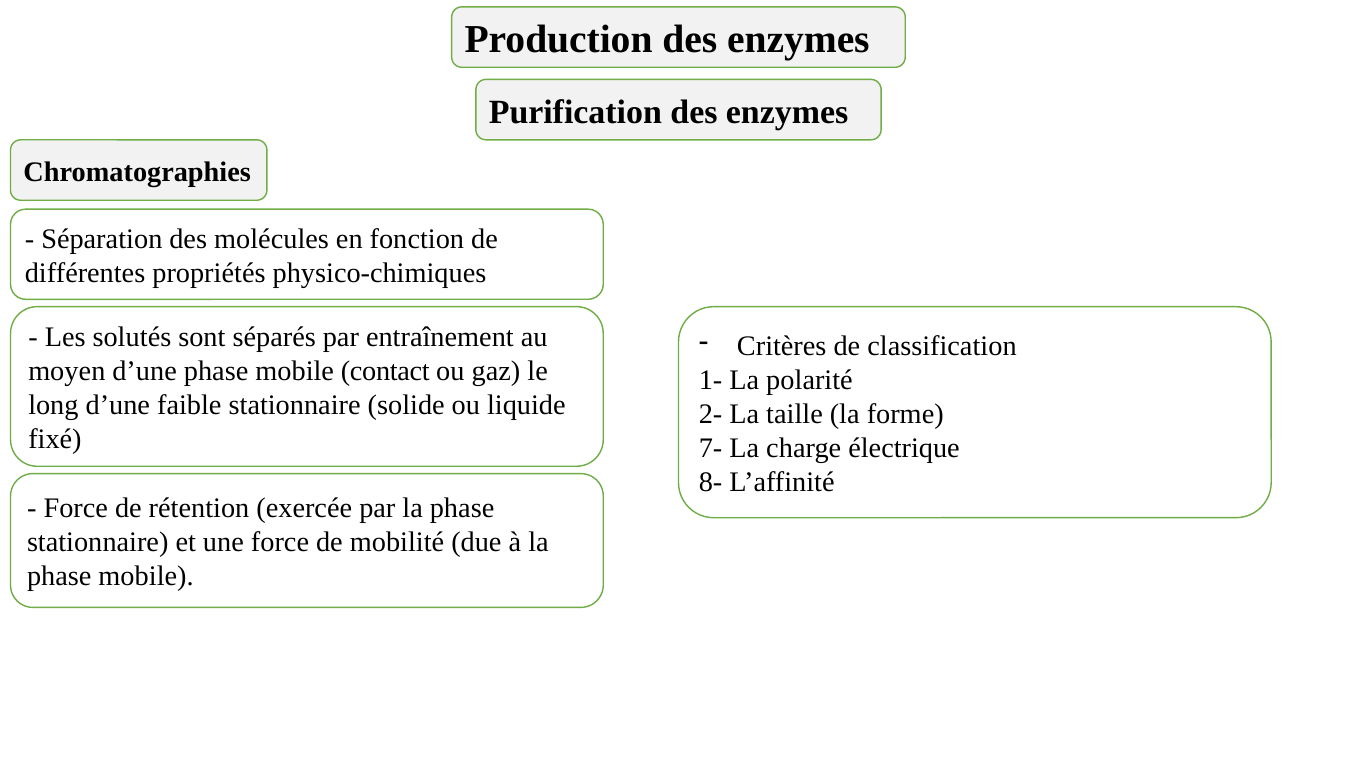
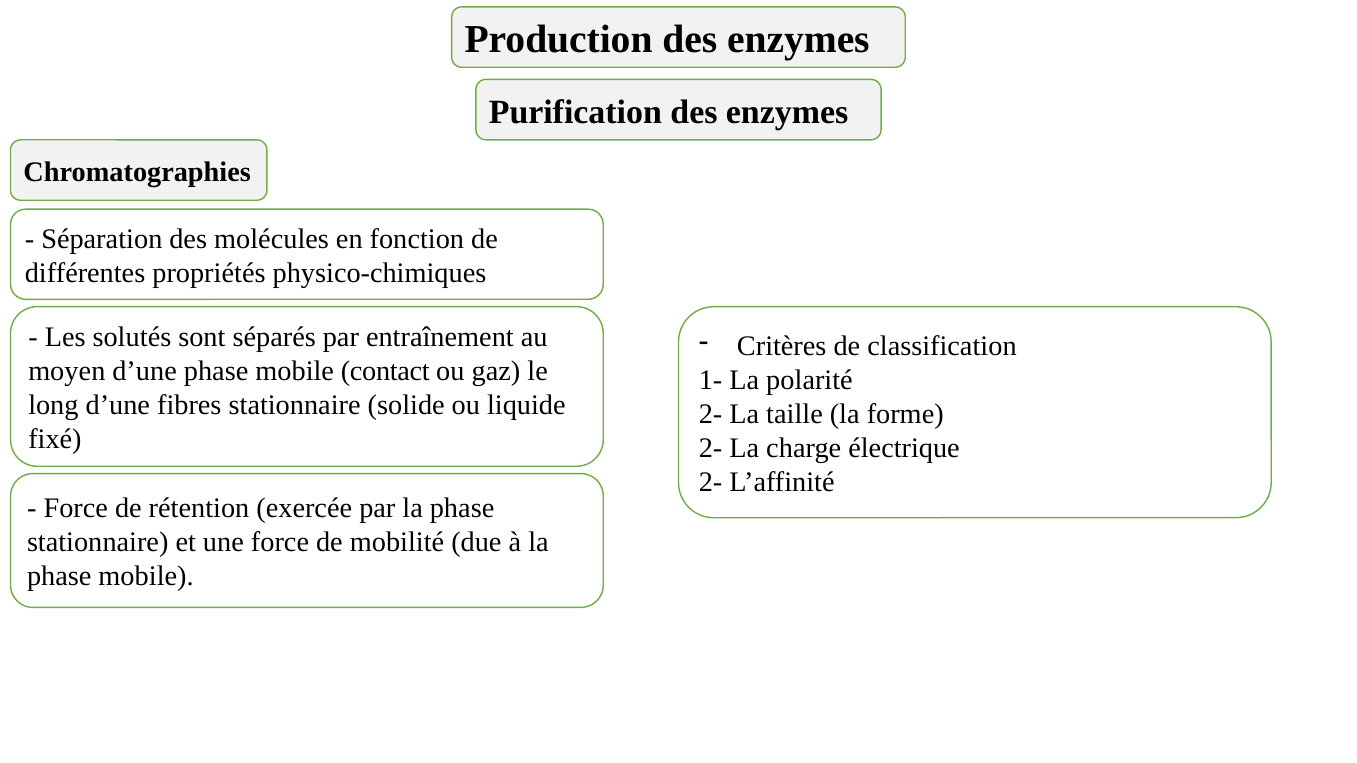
faible: faible -> fibres (189, 406)
7-: 7- -> 2- (711, 448)
8-: 8- -> 2- (711, 482)
